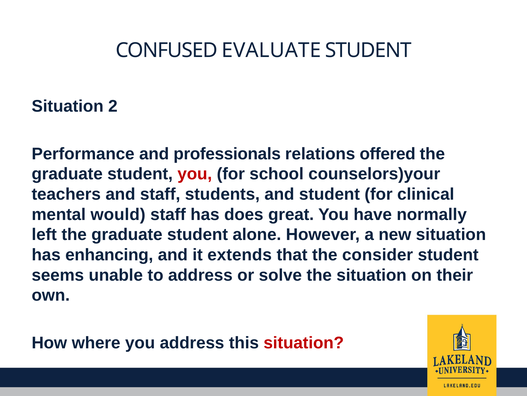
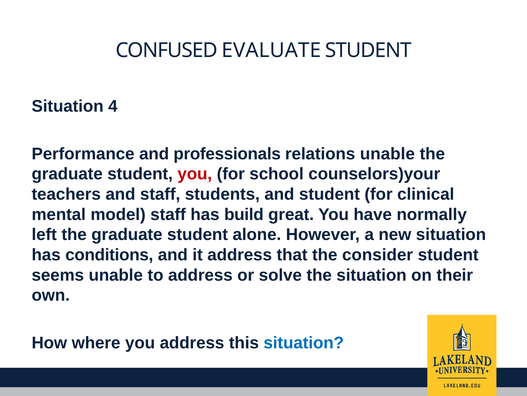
2: 2 -> 4 (113, 106)
relations offered: offered -> unable (387, 154)
would: would -> model (118, 214)
does: does -> build (244, 214)
enhancing: enhancing -> conditions (109, 254)
it extends: extends -> address (240, 254)
situation colour: red -> blue (304, 342)
